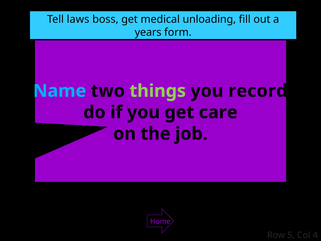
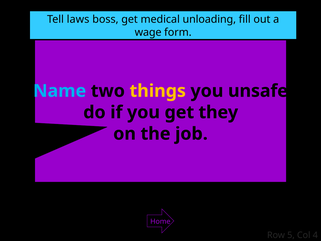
years: years -> wage (148, 32)
things colour: light green -> yellow (158, 91)
record: record -> unsafe (258, 91)
care: care -> they (218, 112)
